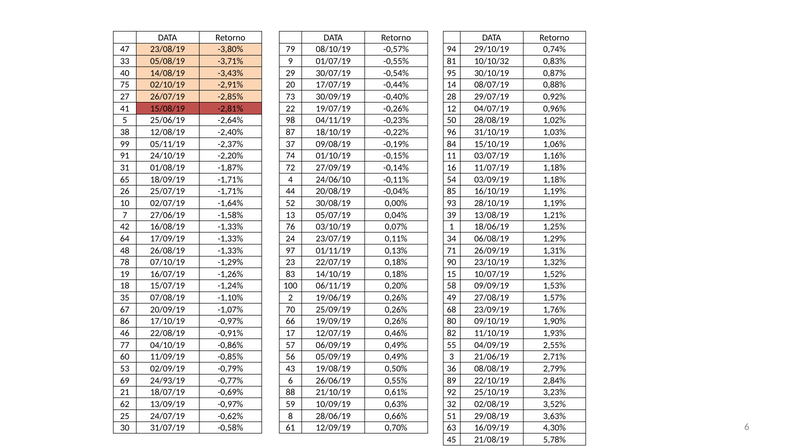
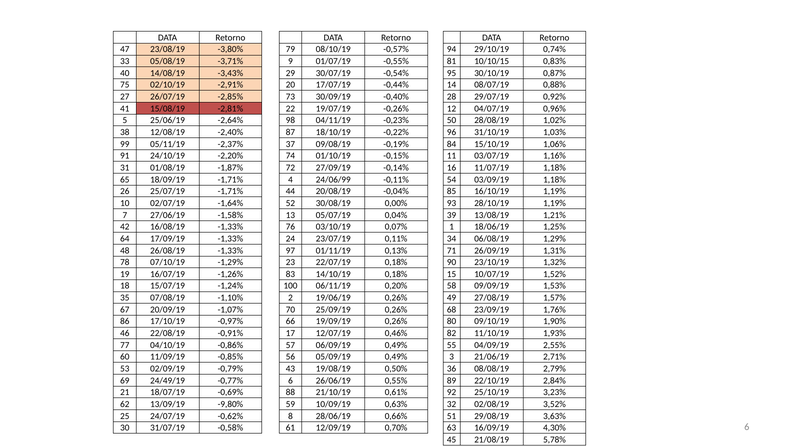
10/10/32: 10/10/32 -> 10/10/15 (492, 61)
24/06/10: 24/06/10 -> 24/06/99 (333, 180)
24/93/19: 24/93/19 -> 24/49/19 (168, 381)
13/09/19 -0,97%: -0,97% -> -9,80% (230, 404)
